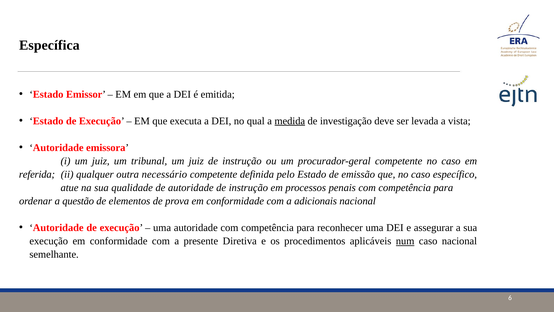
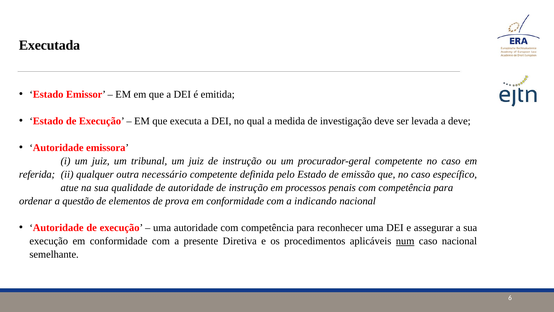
Específica: Específica -> Executada (49, 45)
medida underline: present -> none (290, 121)
a vista: vista -> deve (459, 121)
adicionais: adicionais -> indicando (315, 201)
